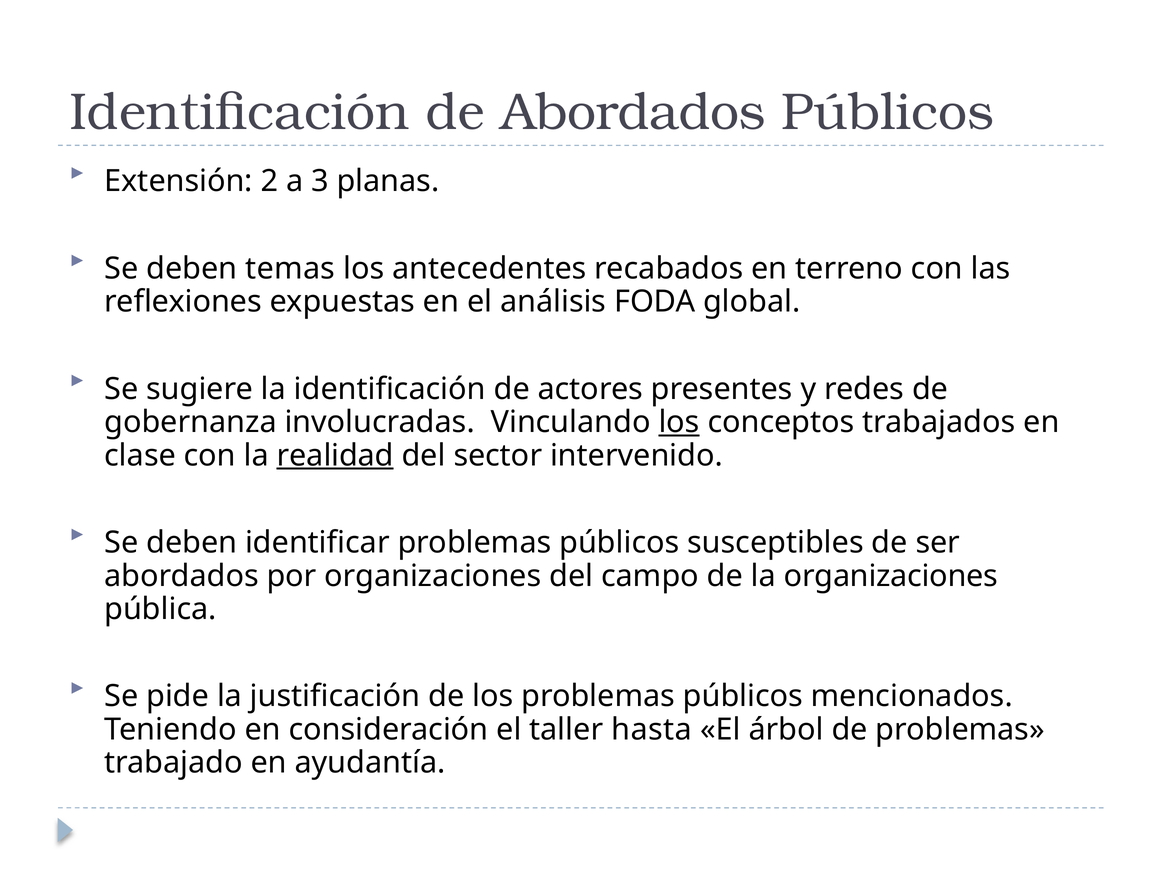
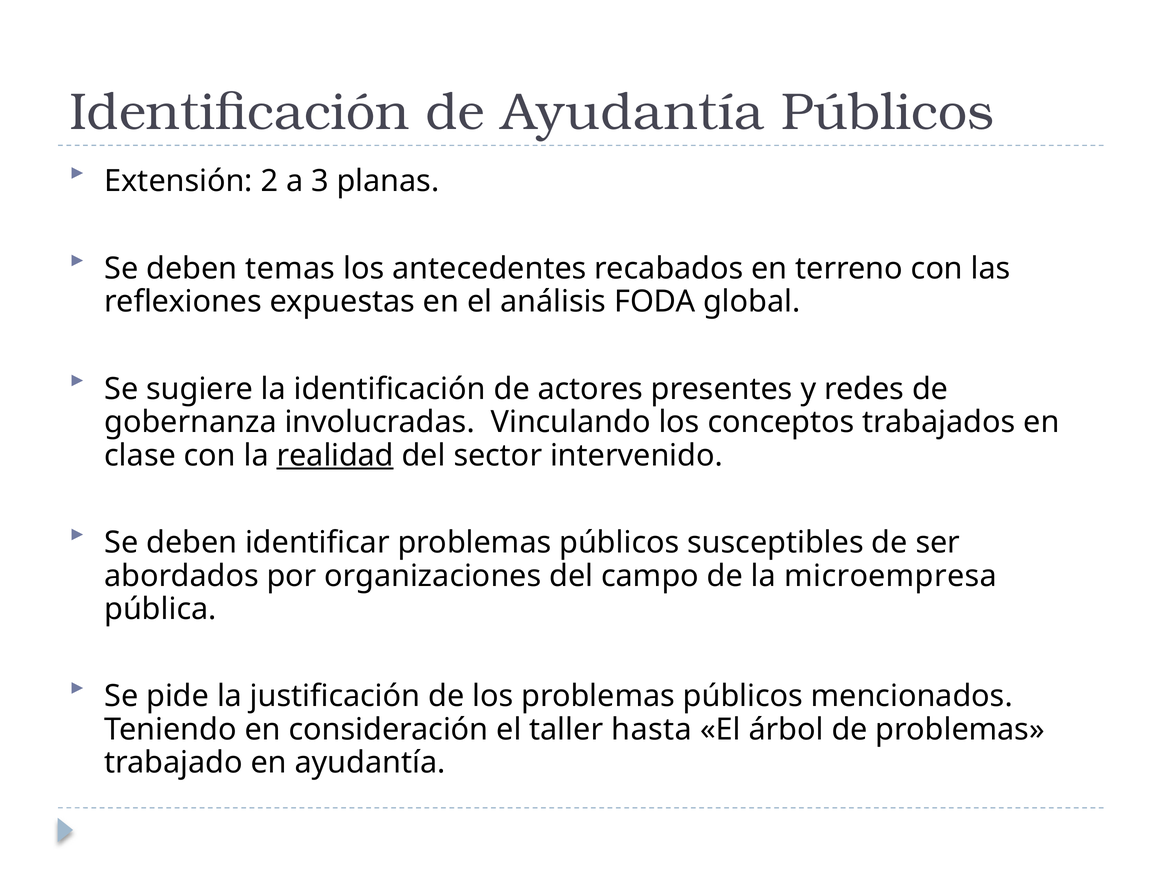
de Abordados: Abordados -> Ayudantía (633, 112)
los underline: present -> none (679, 422)
la organizaciones: organizaciones -> microempresa (891, 576)
